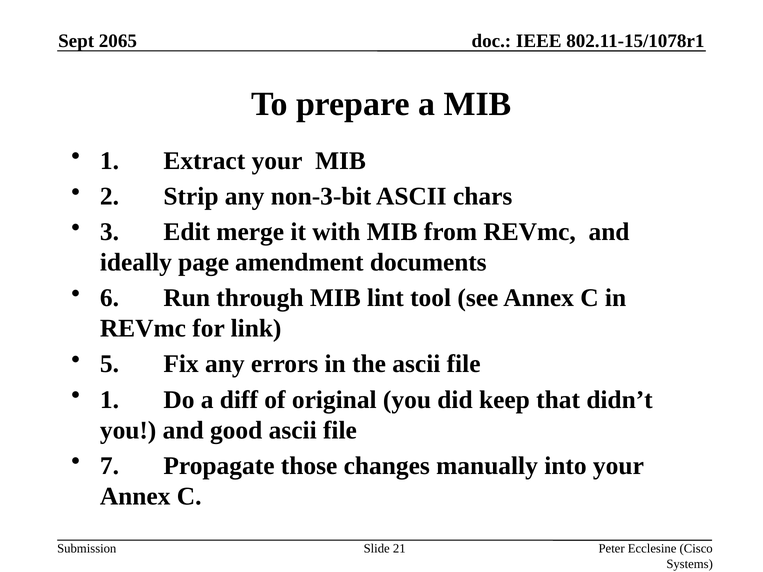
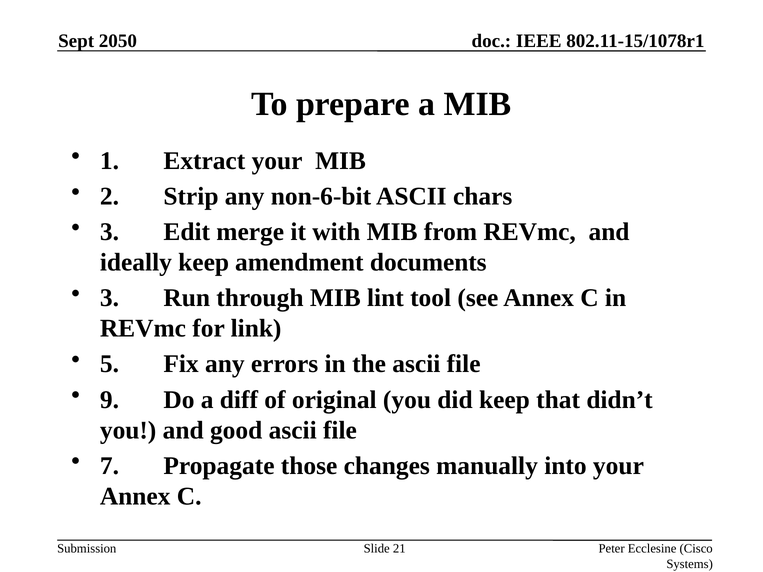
2065: 2065 -> 2050 (118, 41)
non-3-bit: non-3-bit -> non-6-bit (321, 196)
ideally page: page -> keep (204, 262)
6: 6 -> 3 (109, 298)
1: 1 -> 9 (109, 400)
